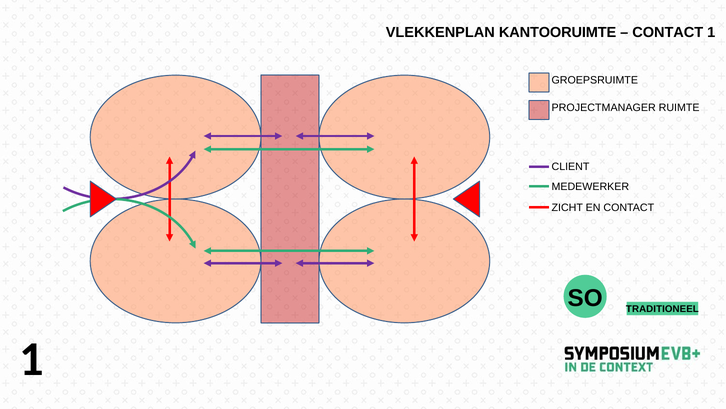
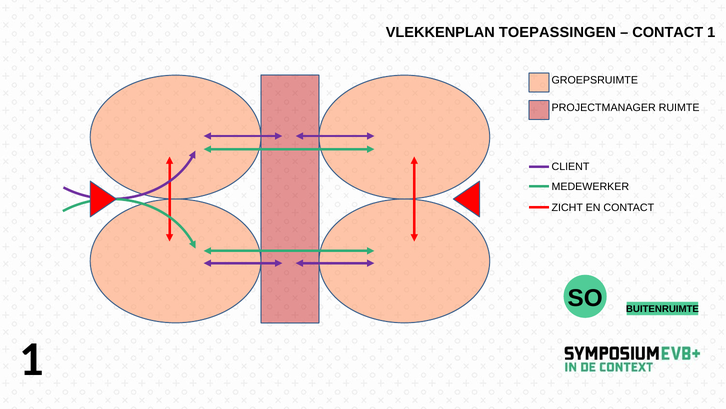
KANTOORUIMTE: KANTOORUIMTE -> TOEPASSINGEN (557, 32)
TRADITIONEEL: TRADITIONEEL -> BUITENRUIMTE (662, 309)
